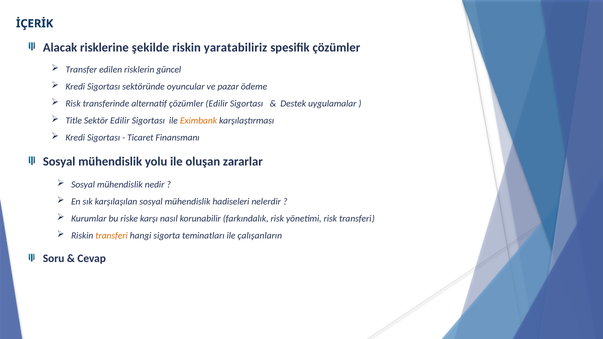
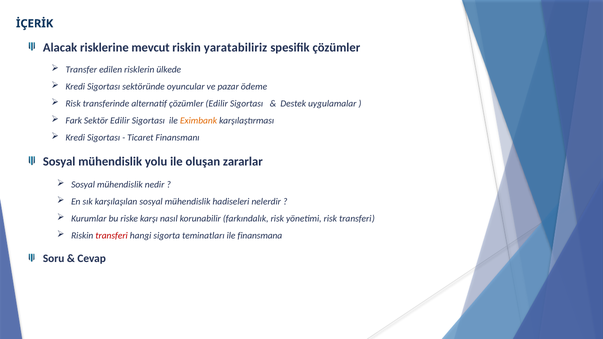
şekilde: şekilde -> mevcut (151, 47)
güncel: güncel -> ülkede (169, 70)
Title: Title -> Fark (74, 121)
transferi colour: orange -> red (112, 236)
çalışanların: çalışanların -> finansmana (260, 236)
